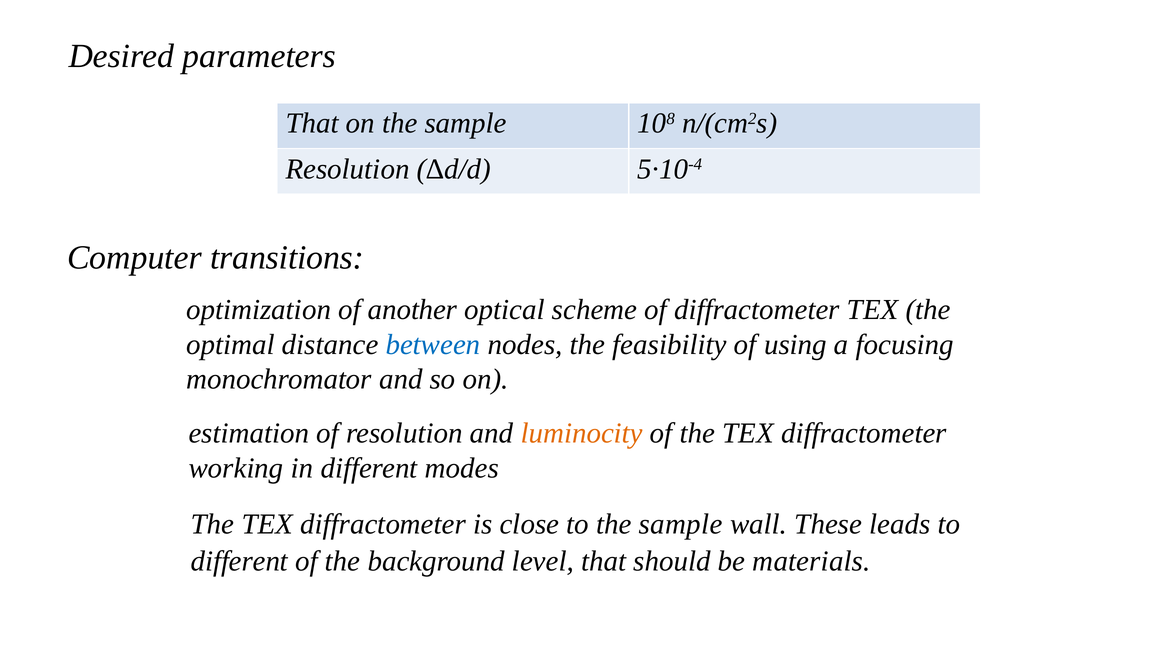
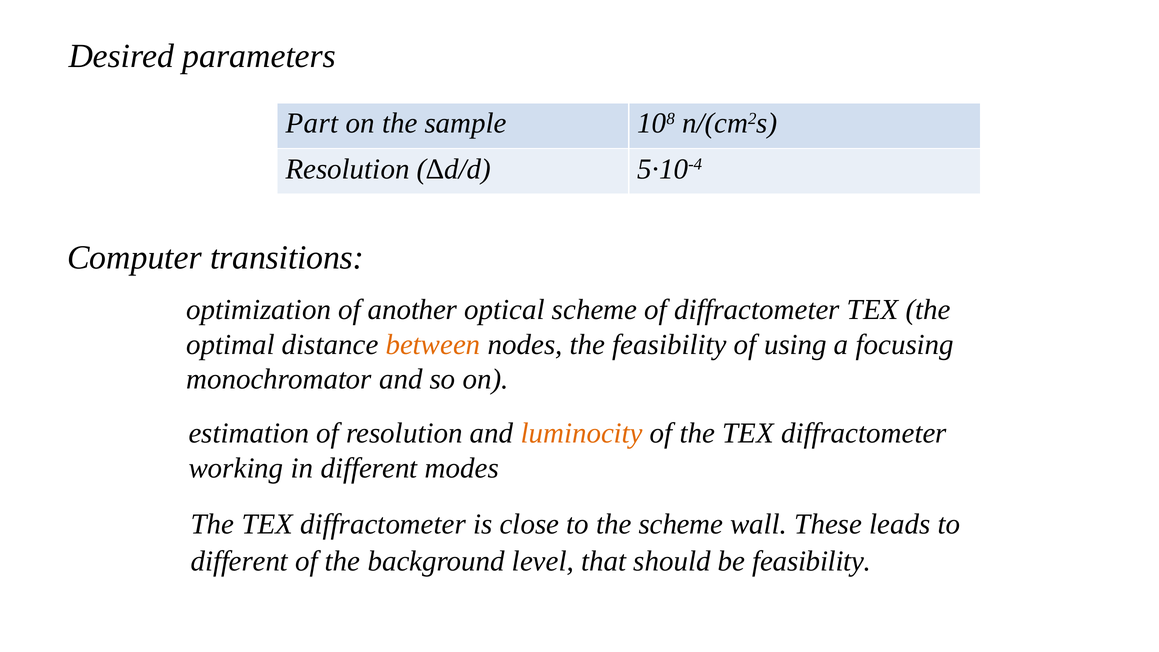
That: That -> Part (312, 123)
between colour: blue -> orange (433, 344)
to the sample: sample -> scheme (681, 524)
be materials: materials -> feasibility (812, 561)
